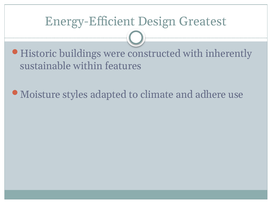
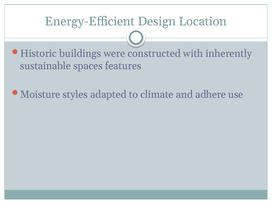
Greatest: Greatest -> Location (203, 21)
within: within -> spaces (88, 66)
